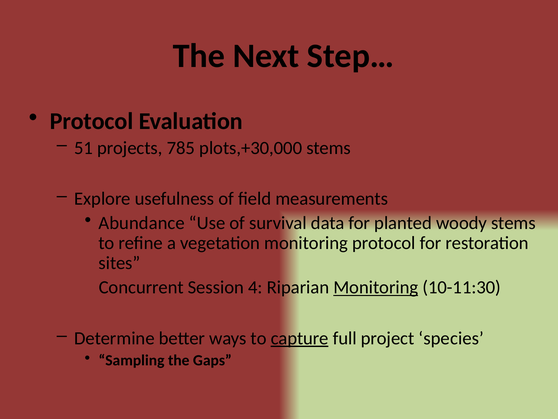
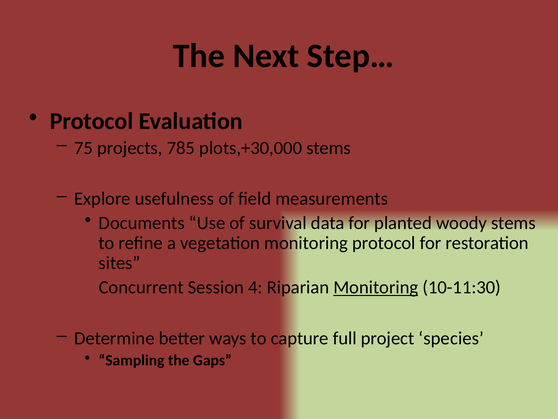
51: 51 -> 75 (84, 148)
Abundance: Abundance -> Documents (142, 223)
capture underline: present -> none (300, 338)
